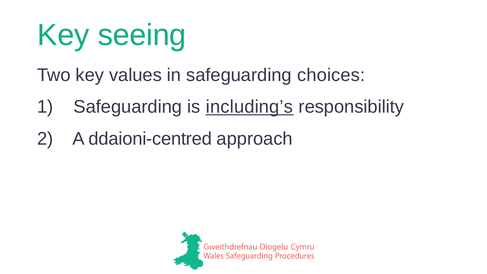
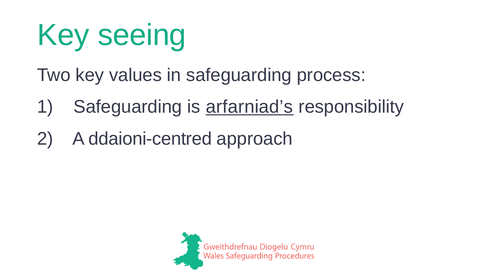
choices: choices -> process (331, 75)
including’s: including’s -> arfarniad’s (249, 107)
